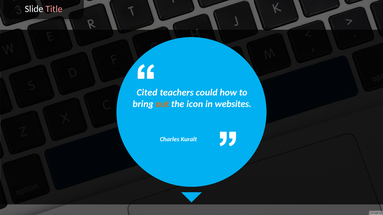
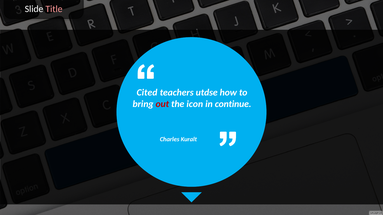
could: could -> utdse (207, 93)
out colour: orange -> red (162, 104)
websites: websites -> continue (233, 104)
